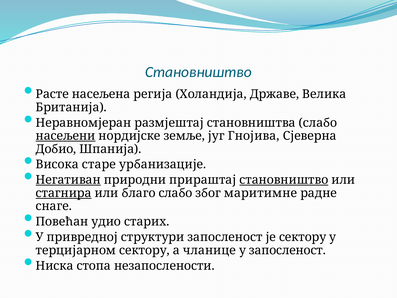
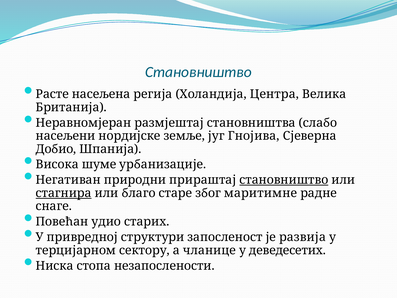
Државе: Државе -> Центра (274, 94)
насељени underline: present -> none (66, 136)
старе: старе -> шуме (99, 164)
Негативан underline: present -> none (68, 180)
благо слабо: слабо -> старе (175, 193)
је сектору: сектору -> развија (303, 237)
у запосленост: запосленост -> деведесетих (287, 250)
